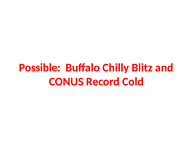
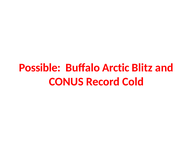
Chilly: Chilly -> Arctic (116, 67)
